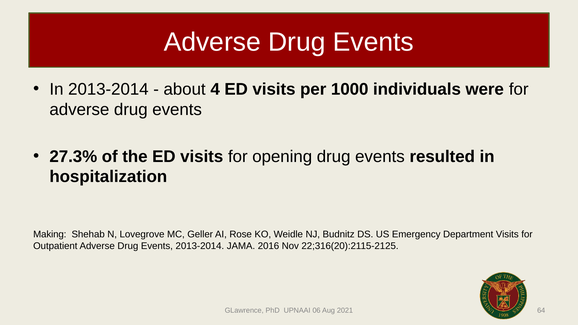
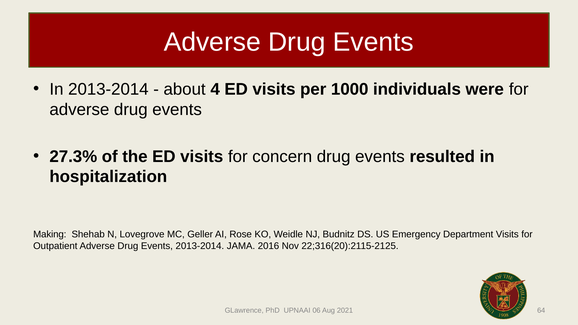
opening: opening -> concern (282, 157)
